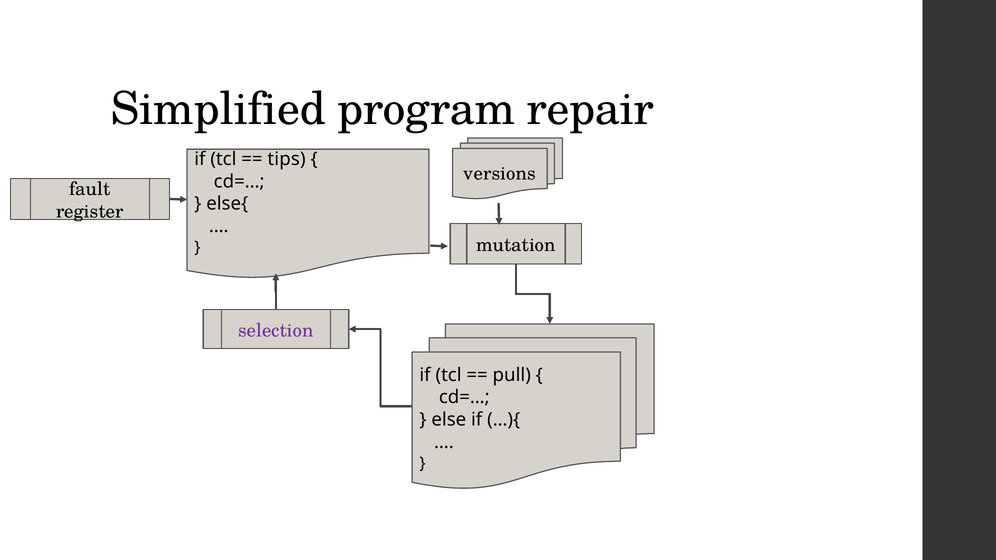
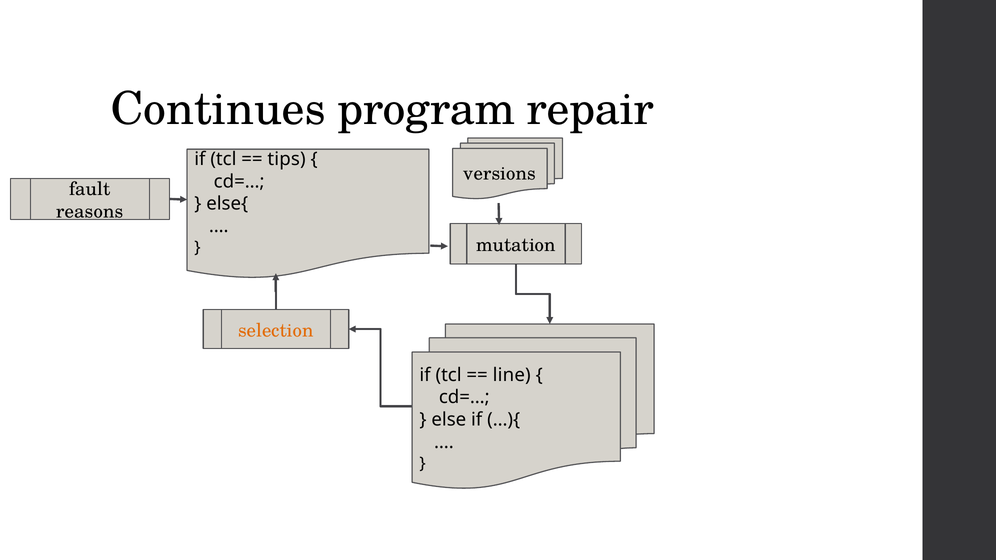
Simplified: Simplified -> Continues (218, 109)
register: register -> reasons (90, 212)
selection colour: purple -> orange (276, 331)
pull: pull -> line (512, 375)
